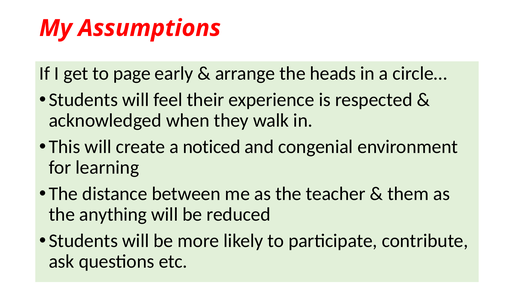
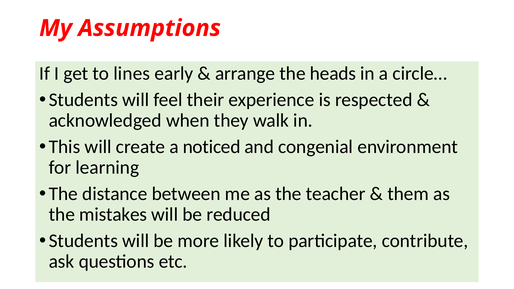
page: page -> lines (132, 74)
anything: anything -> mistakes (113, 215)
